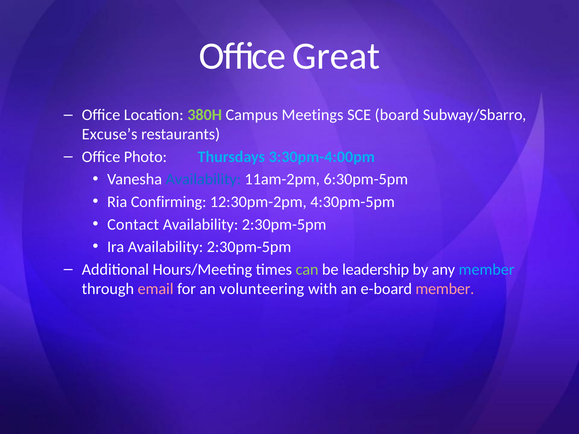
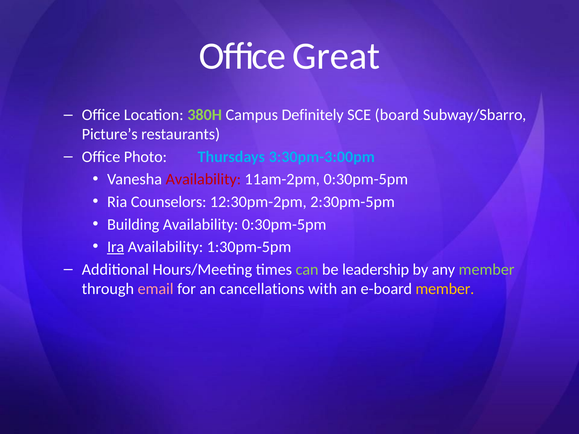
Meetings: Meetings -> Definitely (313, 115)
Excuse’s: Excuse’s -> Picture’s (110, 134)
3:30pm-4:00pm: 3:30pm-4:00pm -> 3:30pm-3:00pm (322, 157)
Availability colour: blue -> red (203, 179)
11am-2pm 6:30pm-5pm: 6:30pm-5pm -> 0:30pm-5pm (366, 179)
Confirming: Confirming -> Counselors (169, 202)
4:30pm-5pm: 4:30pm-5pm -> 2:30pm-5pm (353, 202)
Contact: Contact -> Building (133, 225)
2:30pm-5pm: 2:30pm-5pm -> 0:30pm-5pm (284, 225)
Ira underline: none -> present (116, 247)
2:30pm-5pm: 2:30pm-5pm -> 1:30pm-5pm (249, 247)
member colour: light blue -> light green (487, 270)
volunteering: volunteering -> cancellations (262, 289)
member colour: pink -> yellow (445, 289)
